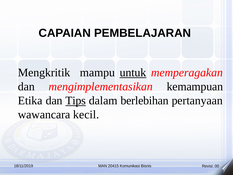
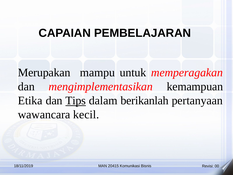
Mengkritik: Mengkritik -> Merupakan (44, 72)
untuk underline: present -> none (133, 72)
berlebihan: berlebihan -> berikanlah (145, 100)
